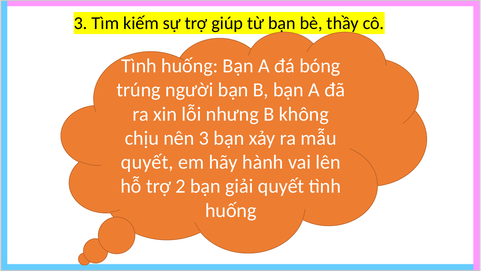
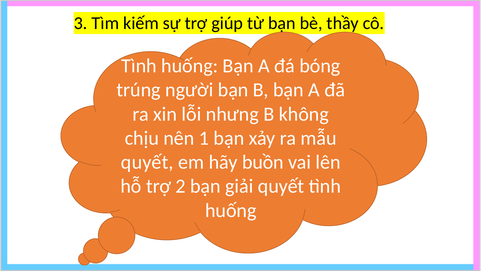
nên 3: 3 -> 1 (204, 138)
hành: hành -> buồn (263, 162)
